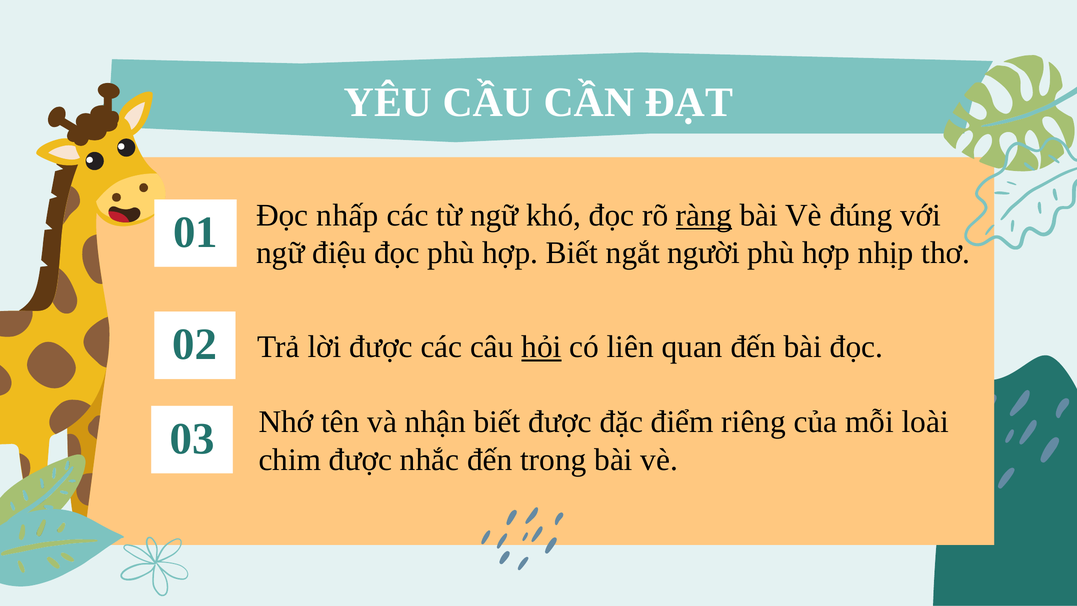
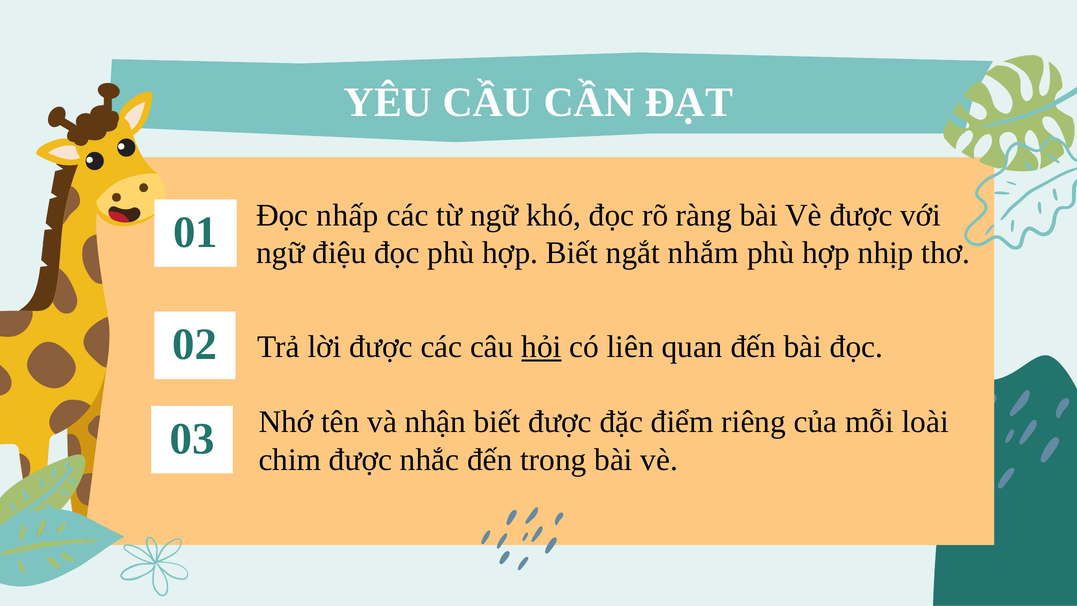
ràng underline: present -> none (704, 215)
Vè đúng: đúng -> được (861, 215)
người: người -> nhắm (703, 253)
